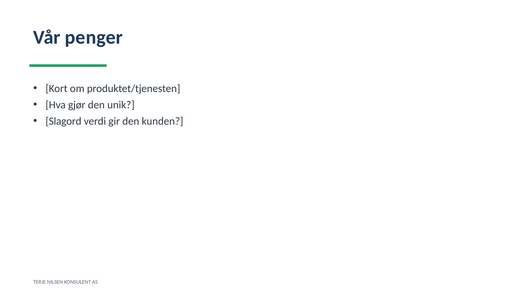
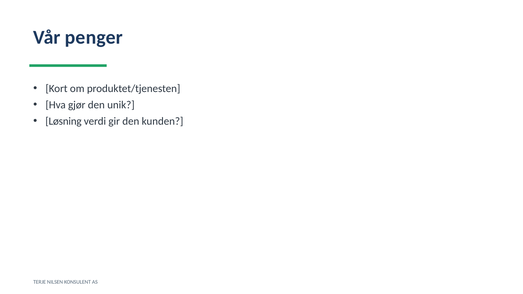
Slagord: Slagord -> Løsning (63, 121)
